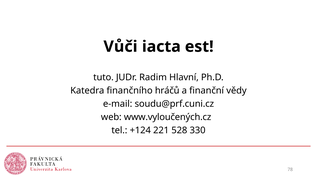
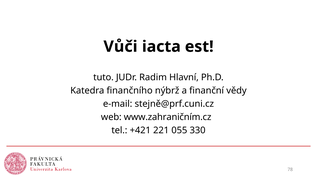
hráčů: hráčů -> nýbrž (167, 91)
soudu@prf.cuni.cz: soudu@prf.cuni.cz -> stejně@prf.cuni.cz (174, 104)
www.vyloučených.cz: www.vyloučených.cz -> www.zahraničním.cz (168, 117)
+124: +124 -> +421 (140, 131)
528: 528 -> 055 (179, 131)
